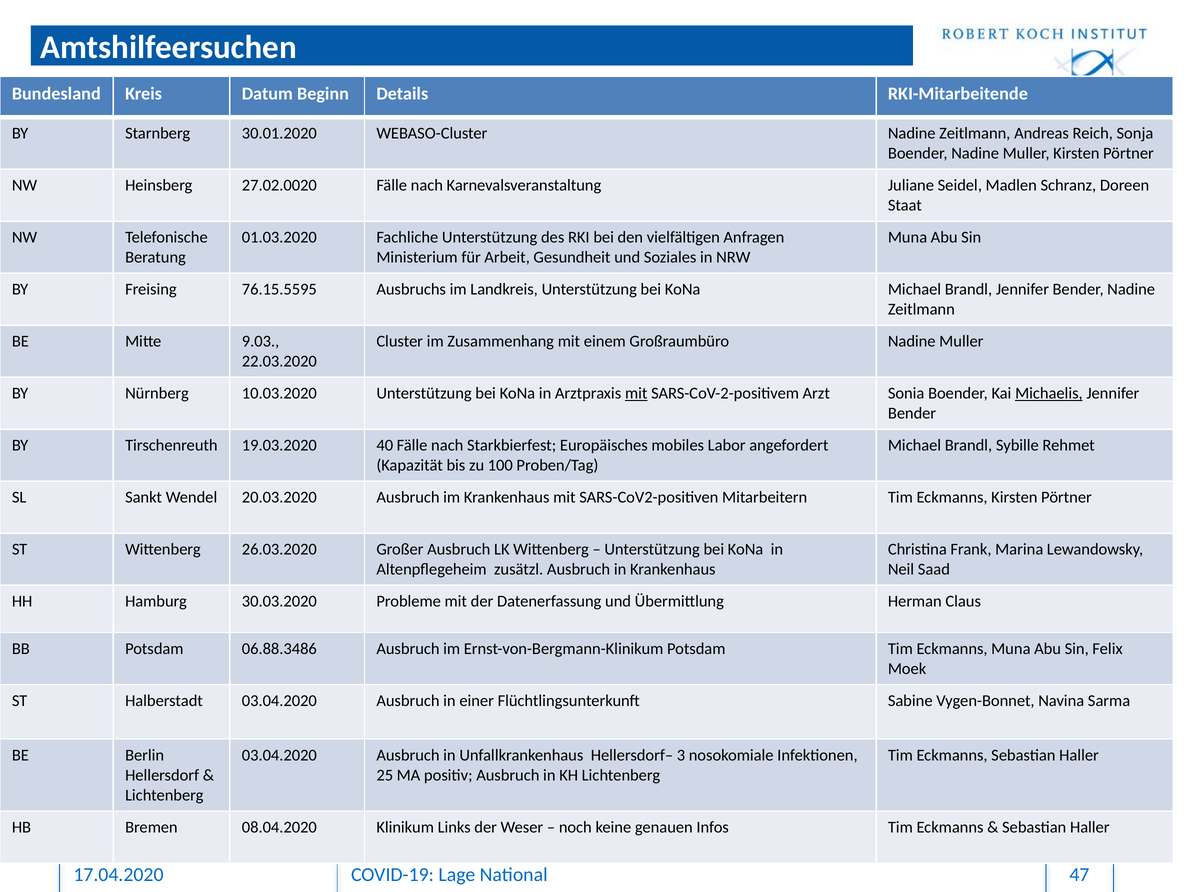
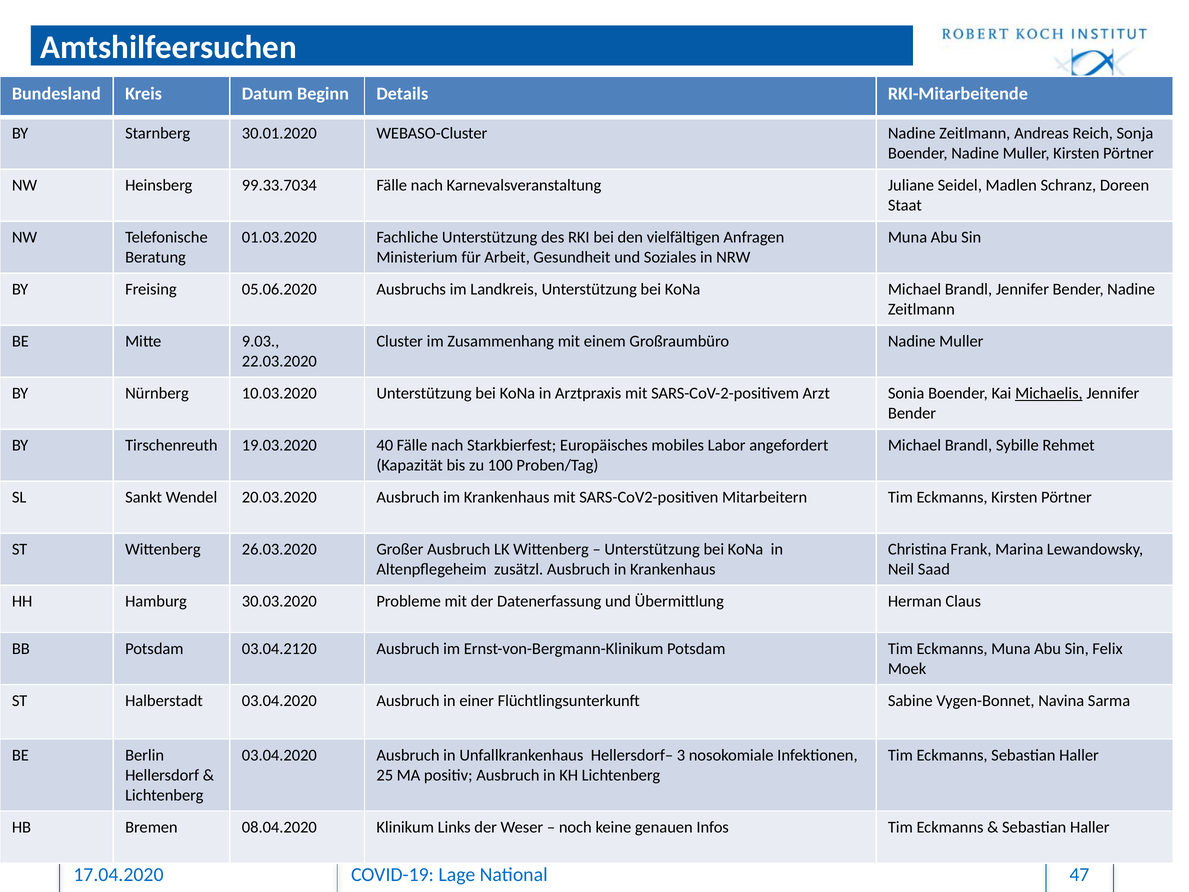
27.02.0020: 27.02.0020 -> 99.33.7034 (279, 185)
76.15.5595: 76.15.5595 -> 05.06.2020 (279, 289)
mit underline: present -> none (636, 393)
06.88.3486: 06.88.3486 -> 03.04.2120 (279, 648)
